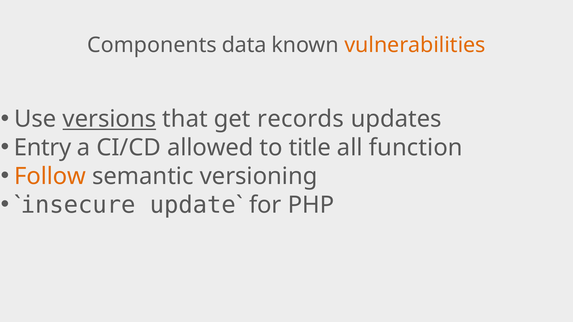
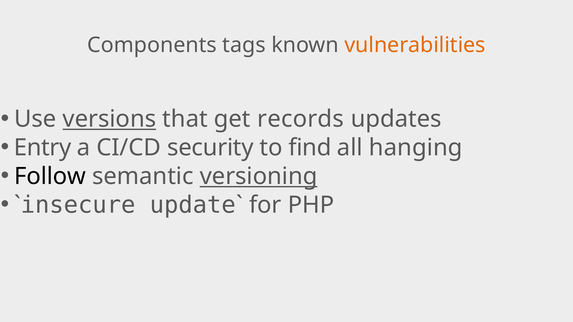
data: data -> tags (244, 45)
allowed: allowed -> security (210, 148)
title: title -> find (310, 148)
function: function -> hanging (416, 148)
Follow colour: orange -> black (50, 177)
versioning underline: none -> present (259, 177)
